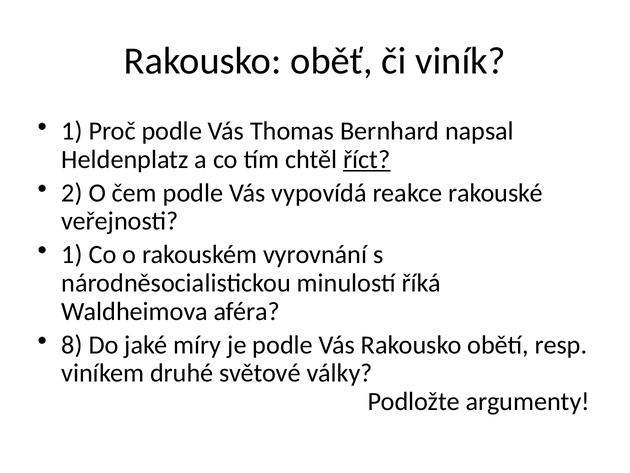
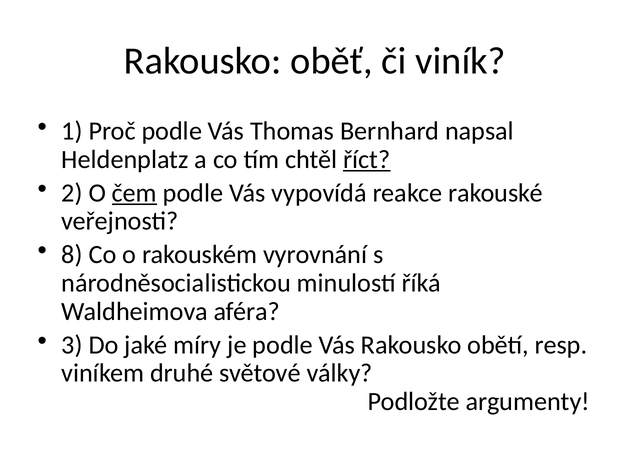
čem underline: none -> present (134, 193)
1: 1 -> 8 (72, 254)
8: 8 -> 3 (72, 345)
